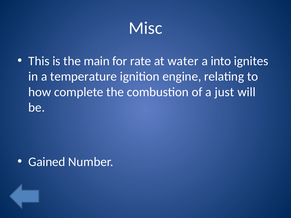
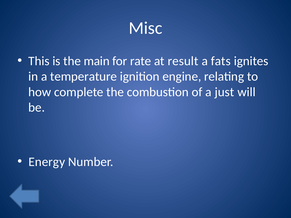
water: water -> result (183, 61)
into: into -> fats (221, 61)
Gained: Gained -> Energy (47, 162)
